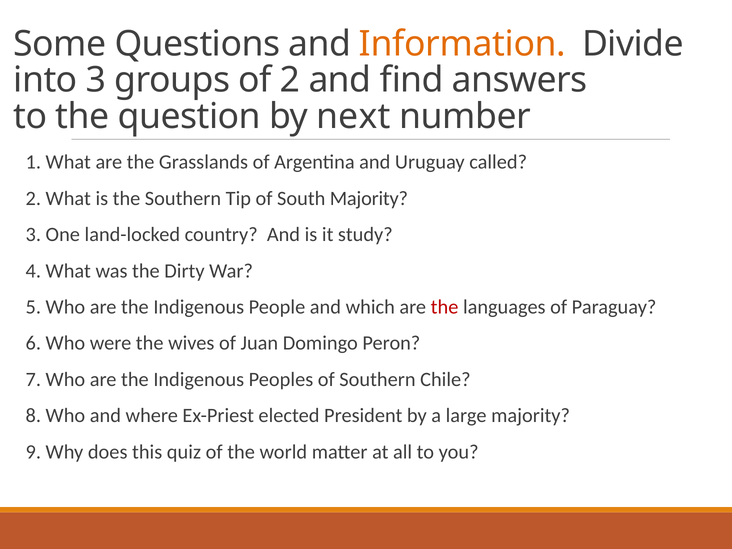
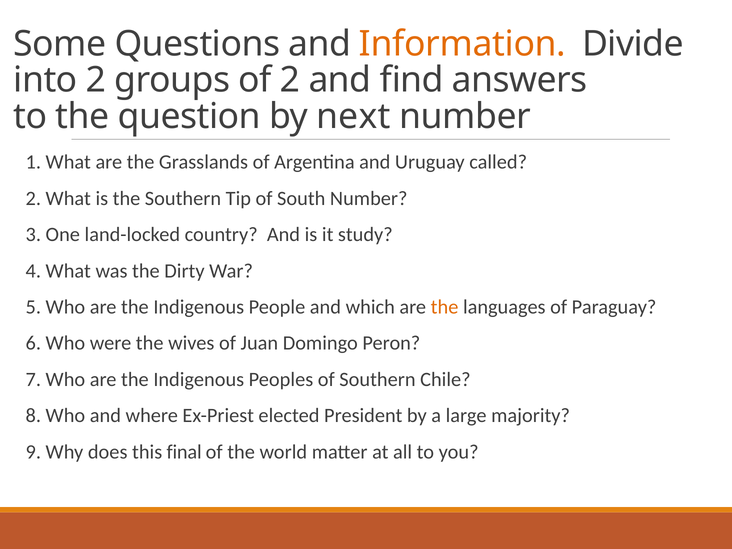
into 3: 3 -> 2 (96, 80)
South Majority: Majority -> Number (369, 198)
the colour: red -> orange (445, 307)
quiz: quiz -> final (184, 452)
